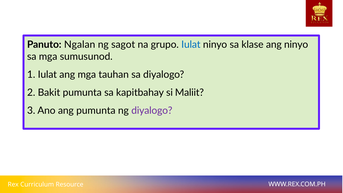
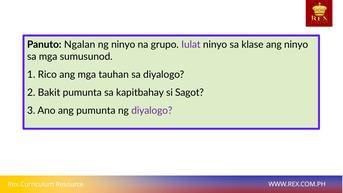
ng sagot: sagot -> ninyo (123, 44)
Iulat colour: blue -> purple (191, 44)
1 Iulat: Iulat -> Rico (47, 75)
Maliit: Maliit -> Sagot (189, 93)
